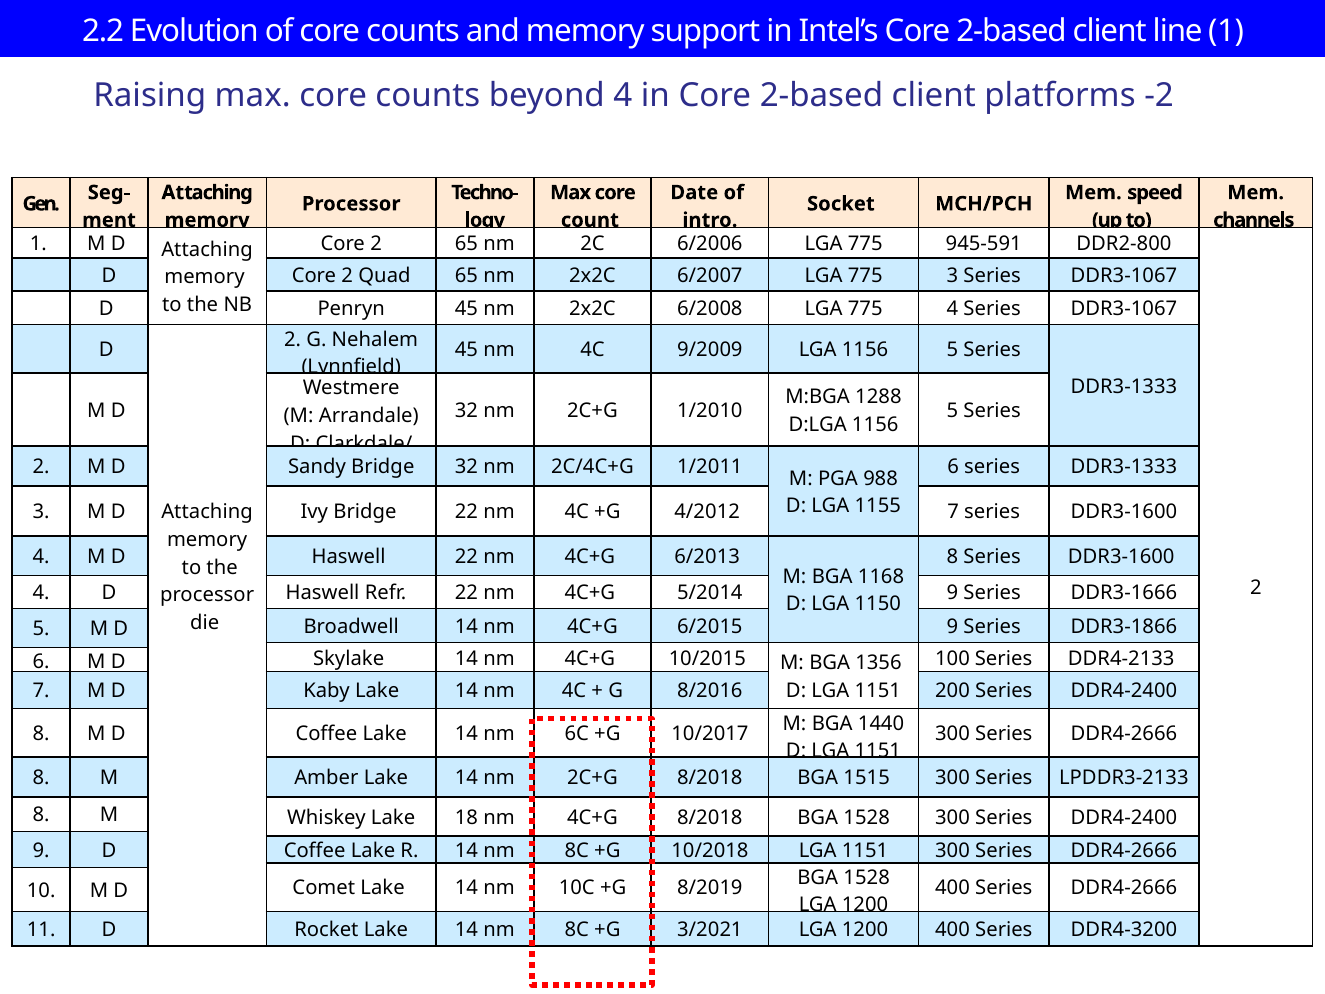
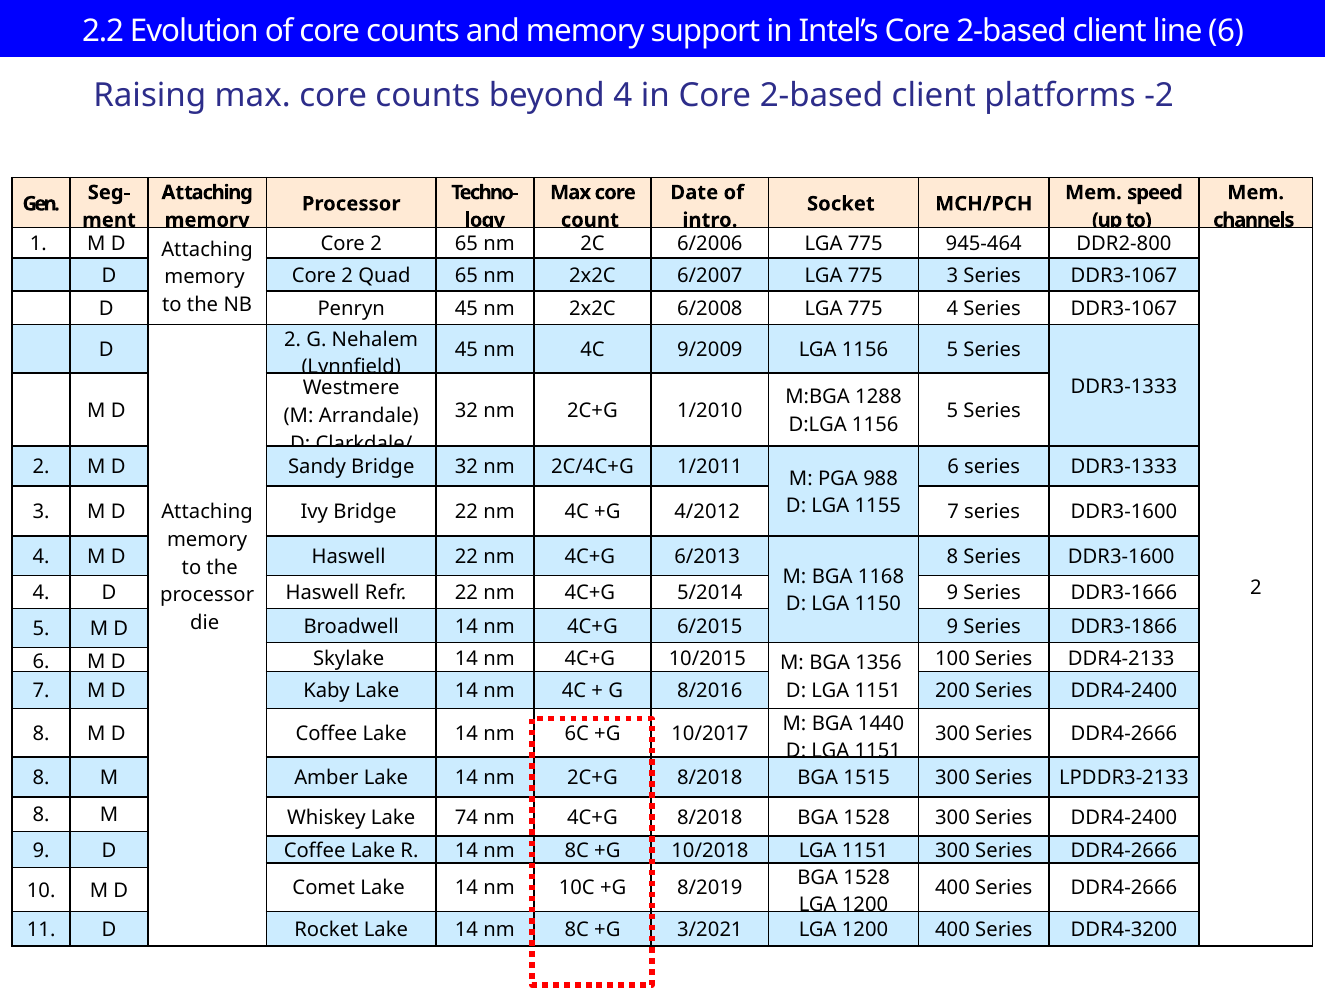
line 1: 1 -> 6 (1226, 31)
945-591: 945-591 -> 945-464 (984, 244)
18: 18 -> 74 (466, 817)
